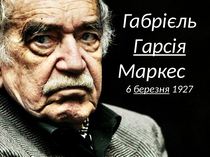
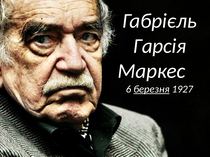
Гарсія underline: present -> none (160, 46)
